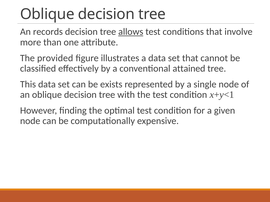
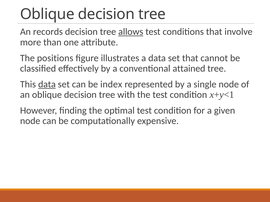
provided: provided -> positions (55, 58)
data underline: none -> present (47, 84)
exists: exists -> index (111, 84)
